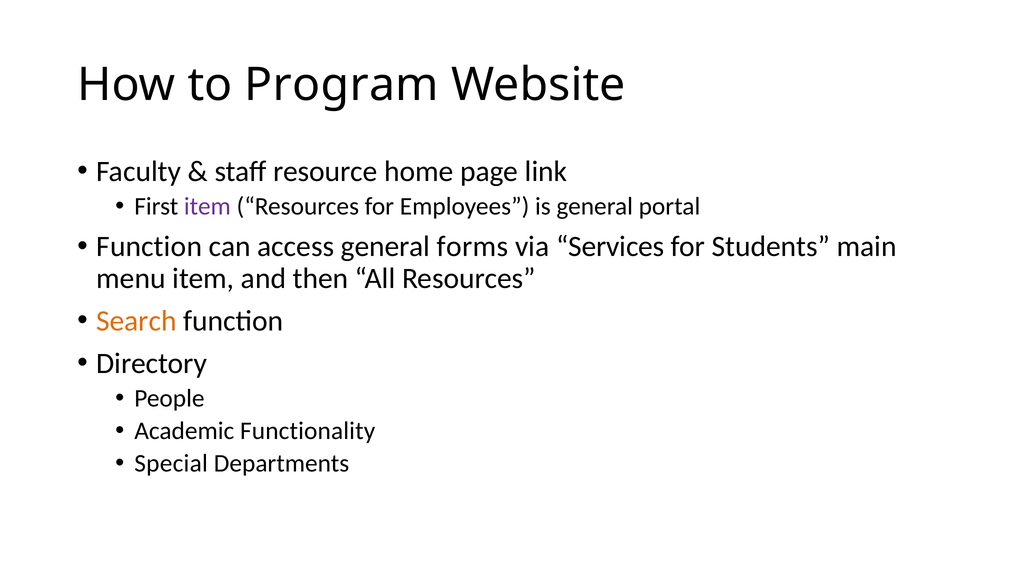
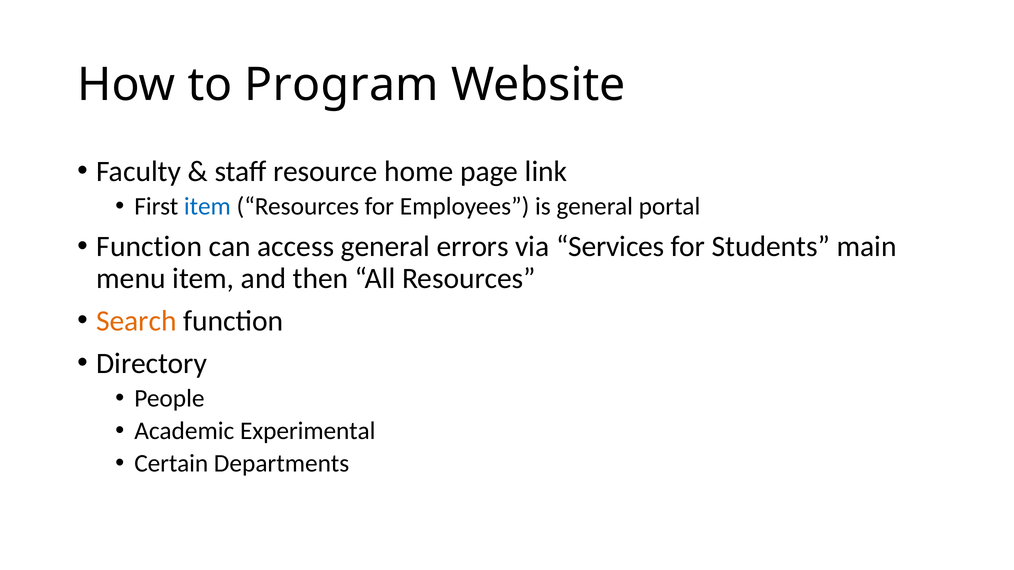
item colour: purple -> blue (207, 206)
forms: forms -> errors (473, 247)
Functionality: Functionality -> Experimental (308, 431)
Special: Special -> Certain (171, 464)
